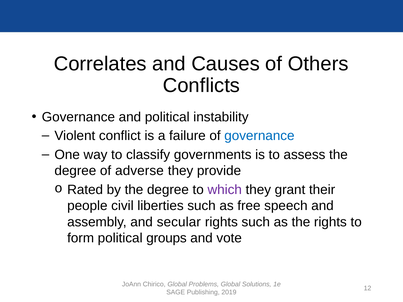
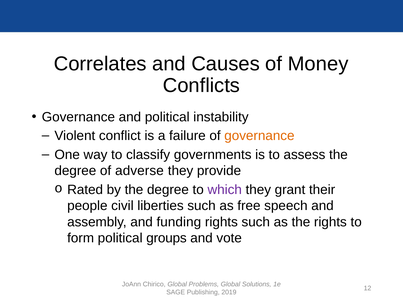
Others: Others -> Money (318, 64)
governance colour: blue -> orange (259, 136)
secular: secular -> funding (179, 222)
